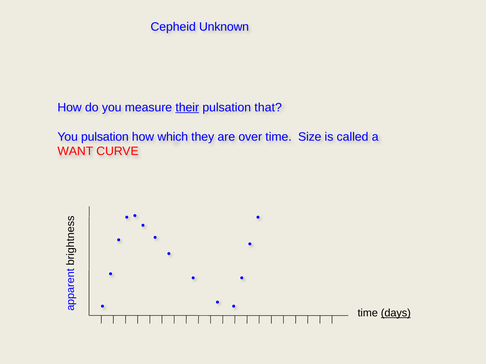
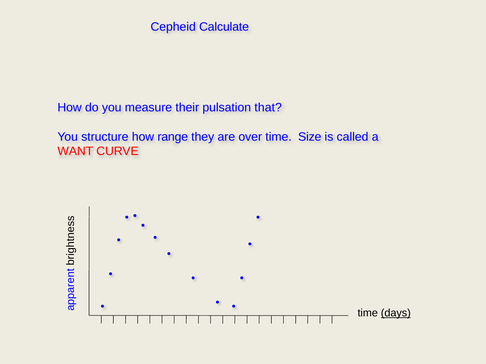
Unknown: Unknown -> Calculate (224, 27)
their underline: present -> none (187, 108)
You pulsation: pulsation -> structure (105, 137)
which: which -> range (173, 137)
